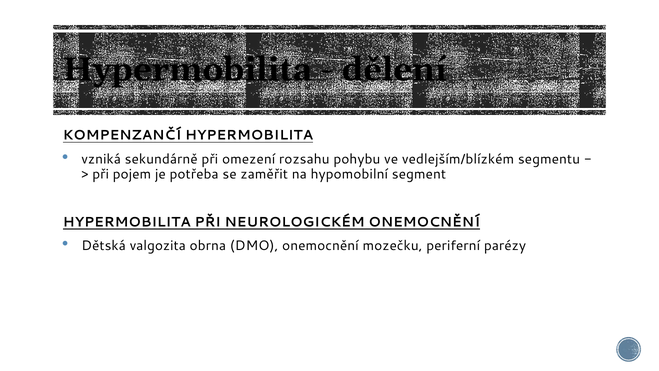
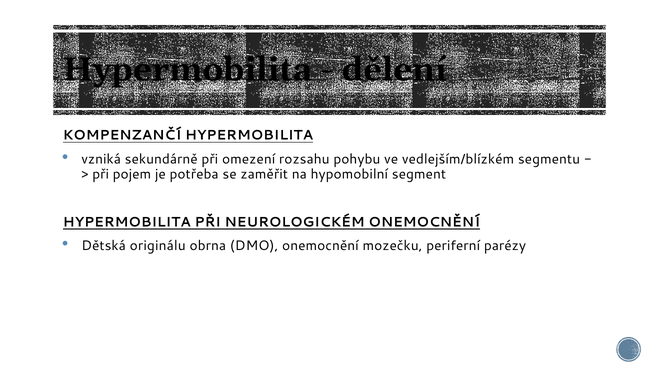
valgozita: valgozita -> originálu (158, 246)
